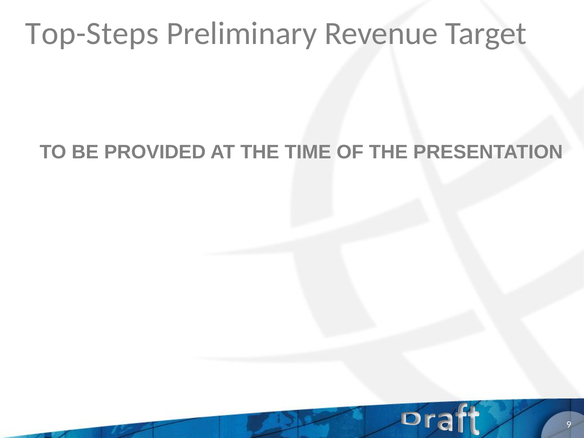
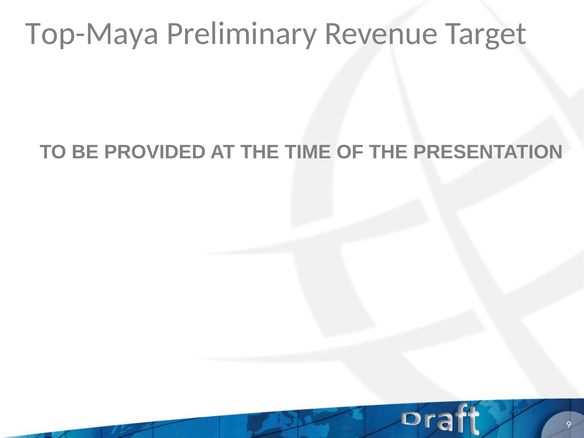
Top-Steps: Top-Steps -> Top-Maya (92, 33)
